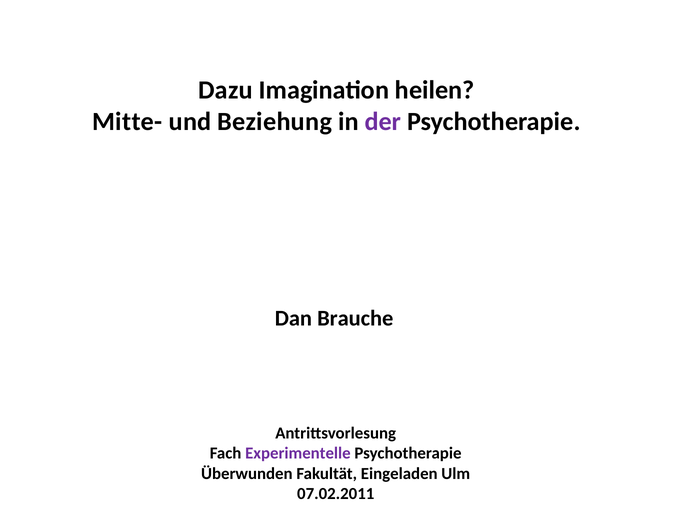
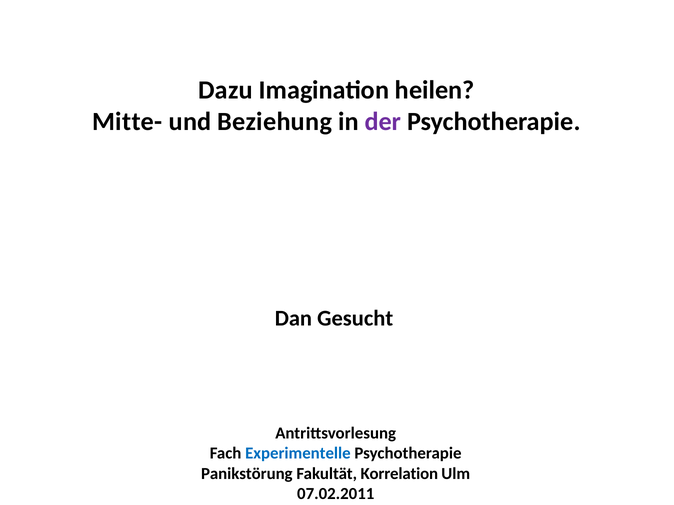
Brauche: Brauche -> Gesucht (355, 319)
Experimentelle colour: purple -> blue (298, 454)
Überwunden: Überwunden -> Panikstörung (247, 474)
Eingeladen: Eingeladen -> Korrelation (399, 474)
